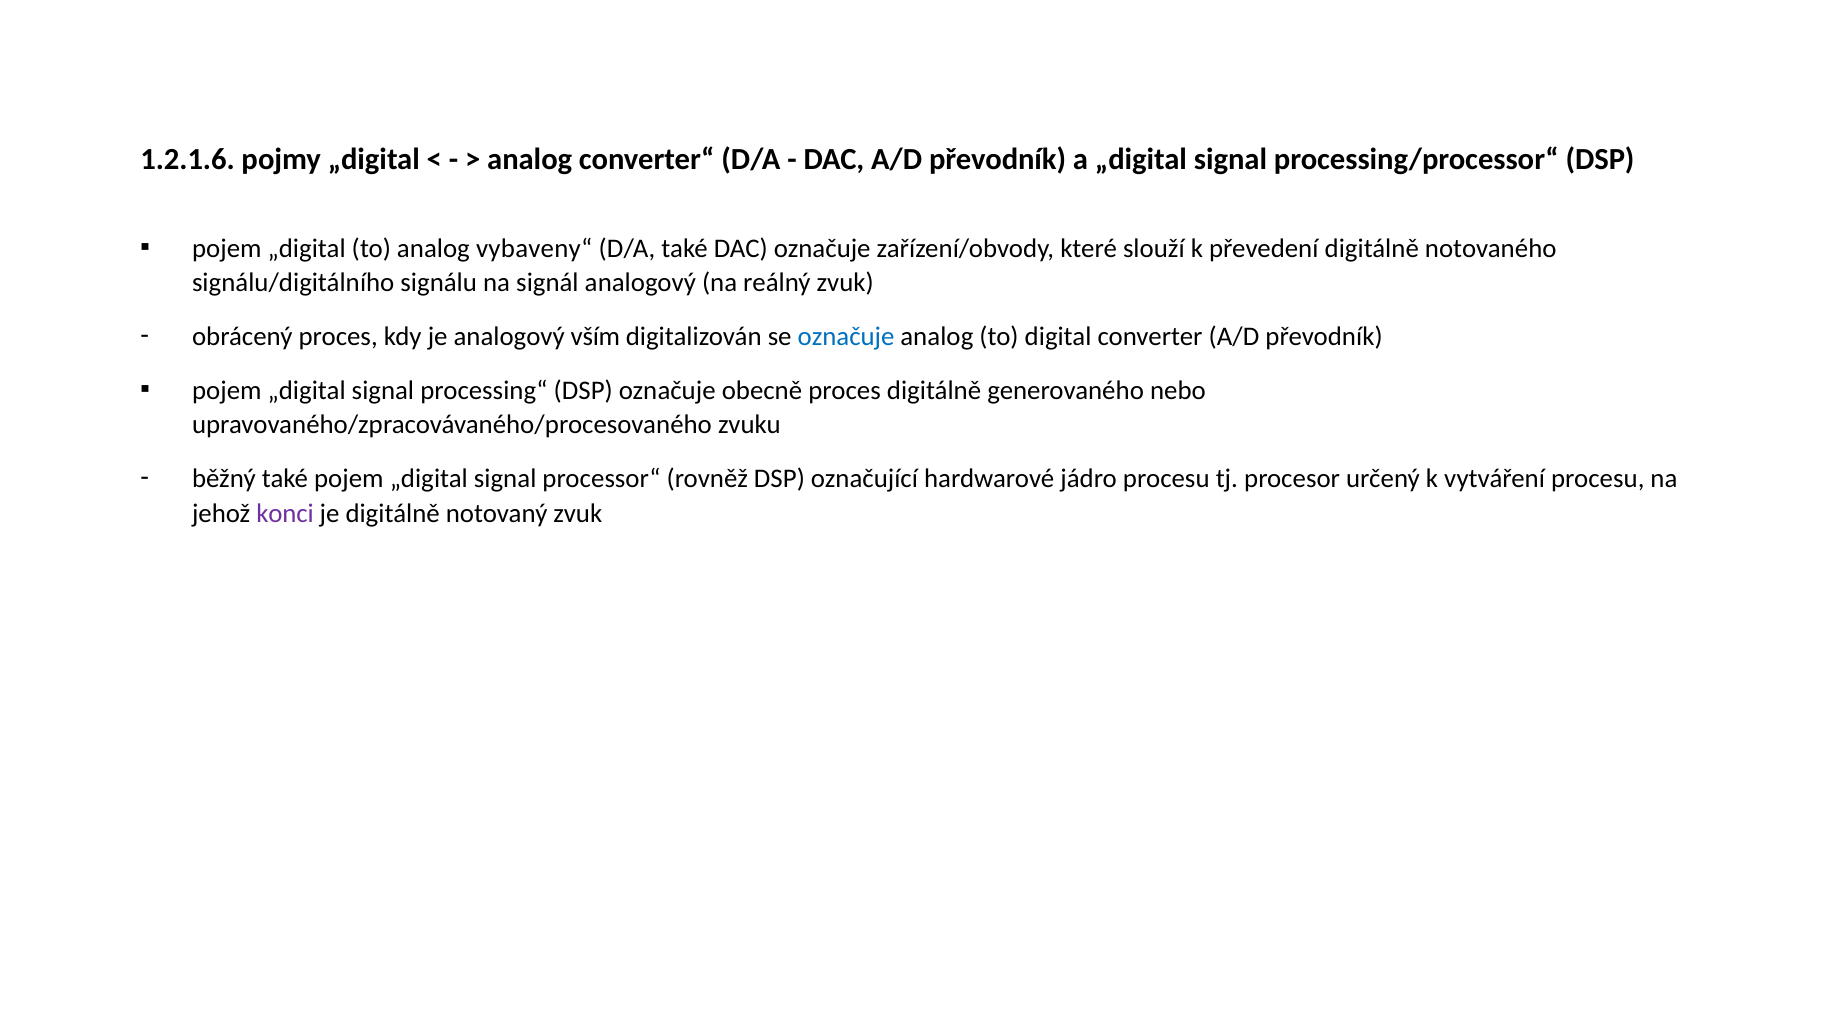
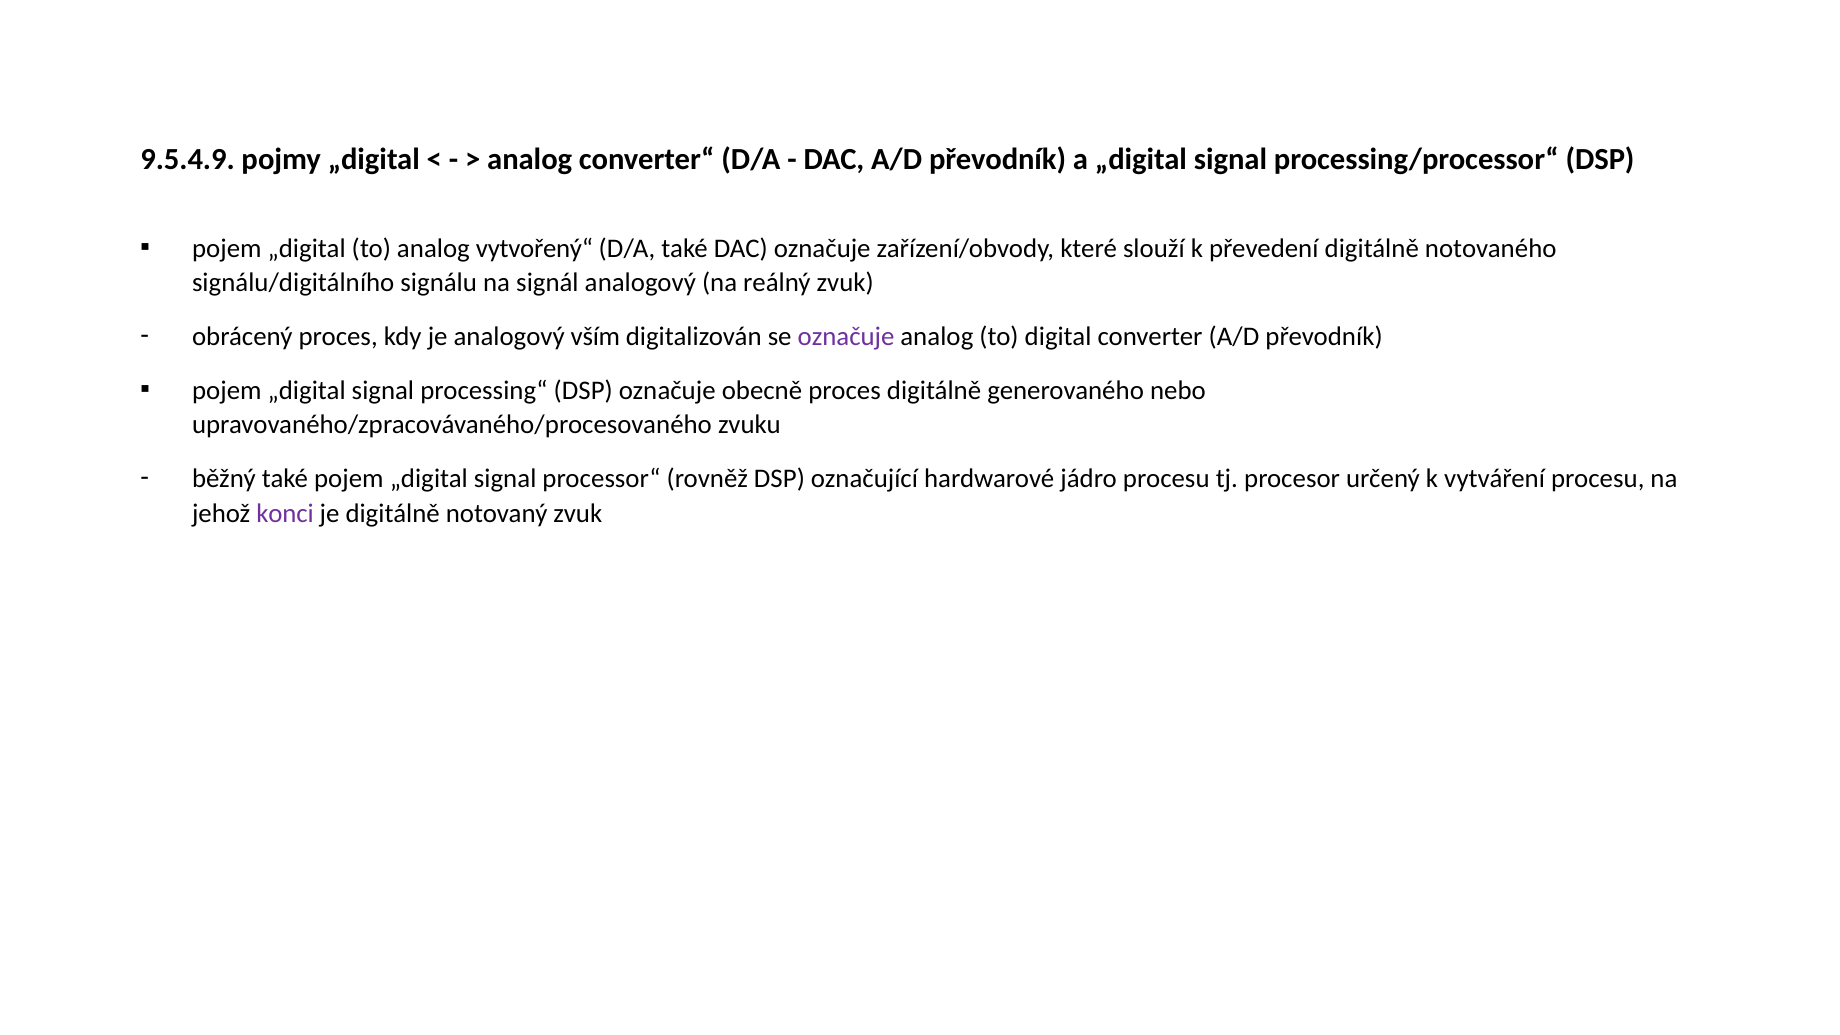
1.2.1.6: 1.2.1.6 -> 9.5.4.9 (188, 160)
vybaveny“: vybaveny“ -> vytvořený“ (534, 249)
označuje colour: blue -> purple (846, 337)
